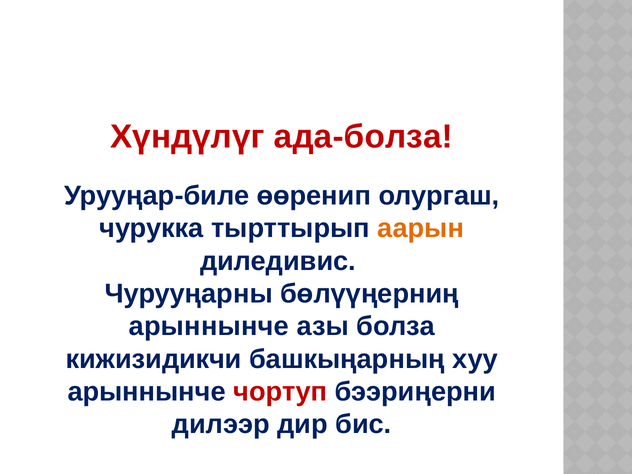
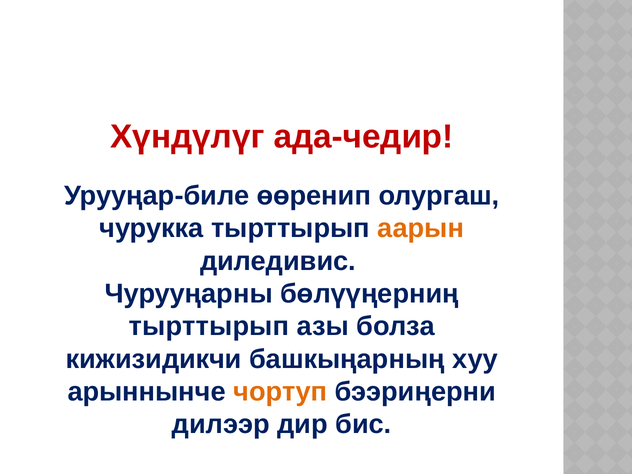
ада-болза: ада-болза -> ада-чедир (364, 137)
арыннынче: арыннынче -> тырттырып (209, 326)
чортуп colour: red -> orange (280, 392)
